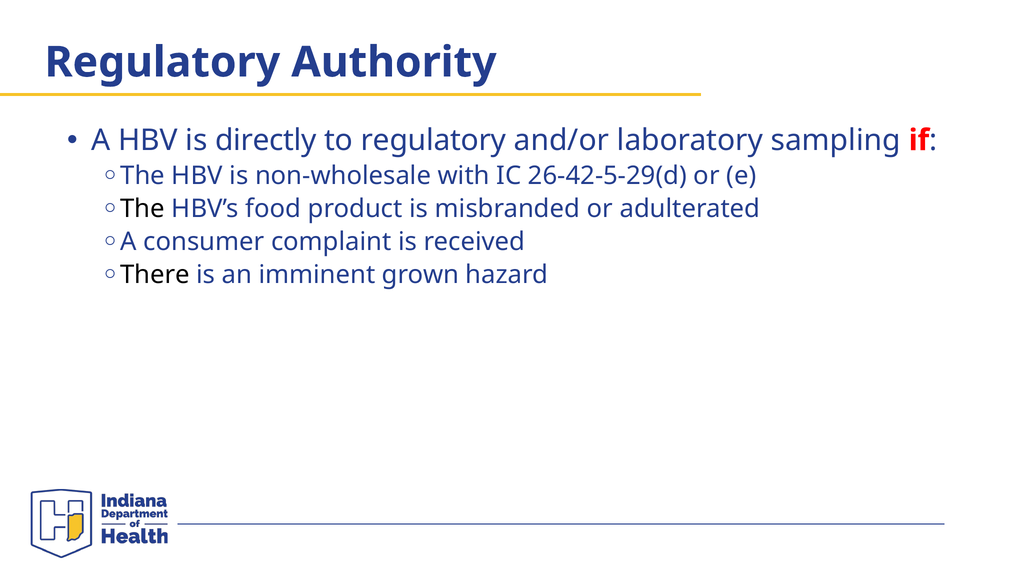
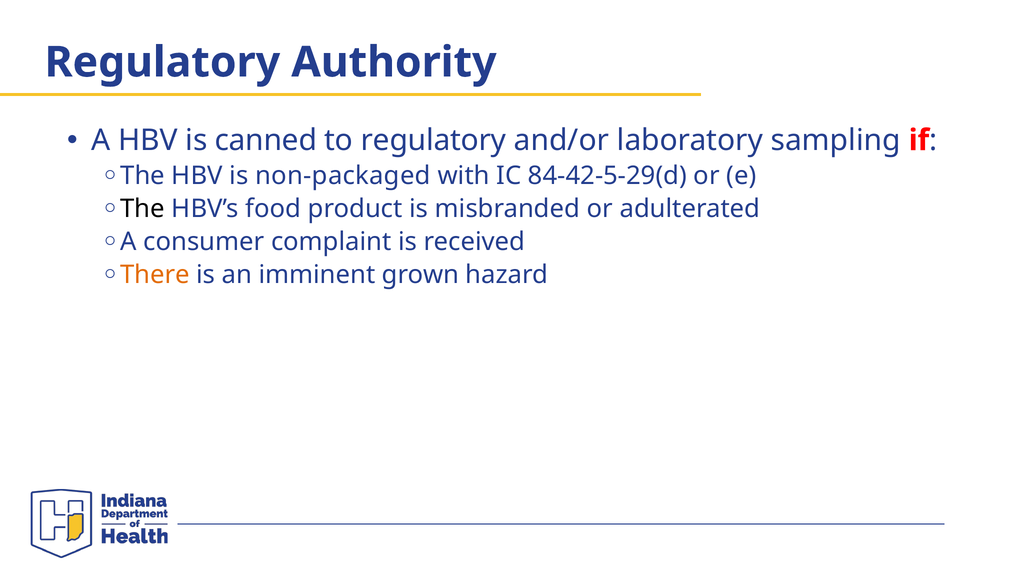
directly: directly -> canned (266, 140)
non-wholesale: non-wholesale -> non-packaged (343, 176)
26-42-5-29(d: 26-42-5-29(d -> 84-42-5-29(d (607, 176)
There colour: black -> orange (155, 275)
